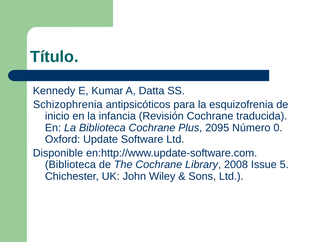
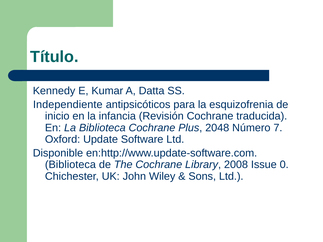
Schizophrenia: Schizophrenia -> Independiente (68, 105)
2095: 2095 -> 2048 (217, 128)
0: 0 -> 7 (278, 128)
5: 5 -> 0 (284, 165)
